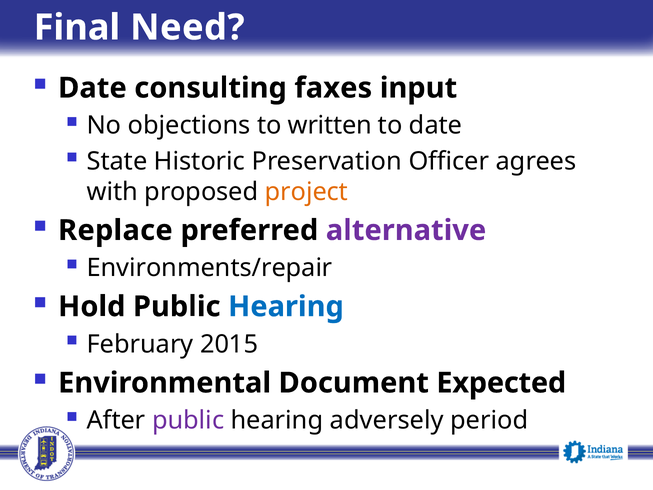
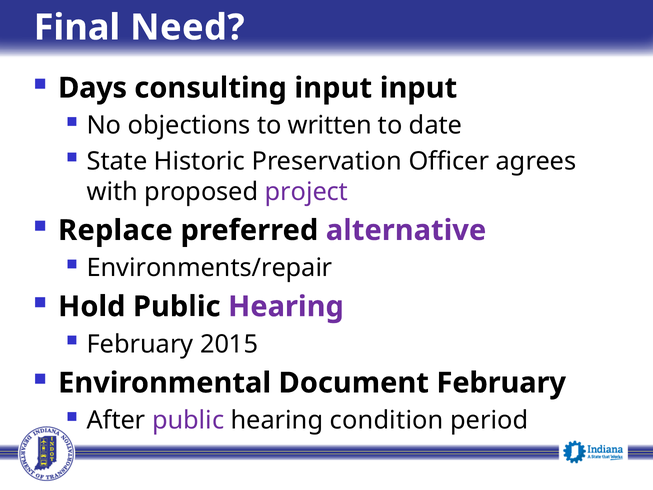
Date: Date -> Days (93, 88)
consulting faxes: faxes -> input (333, 88)
project colour: orange -> purple (307, 192)
Hearing colour: blue -> purple (286, 306)
Document Expected: Expected -> February (501, 383)
adversely: adversely -> condition (387, 420)
